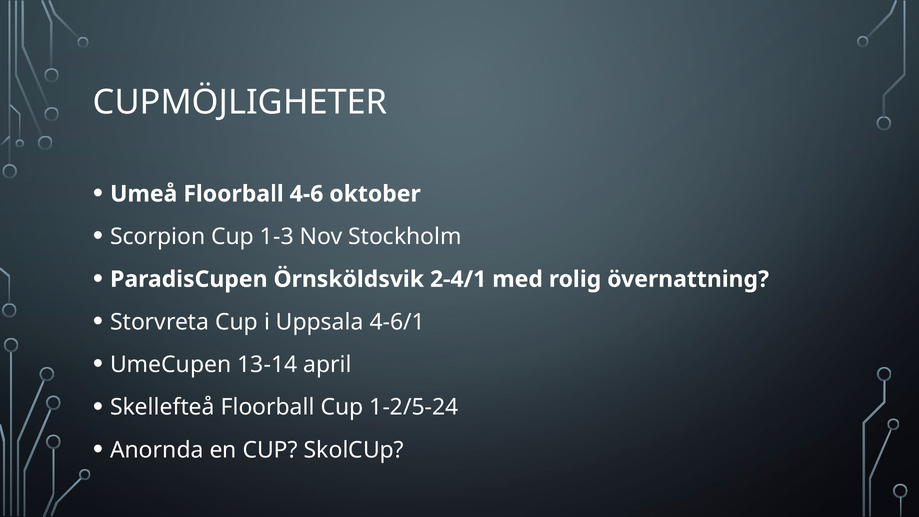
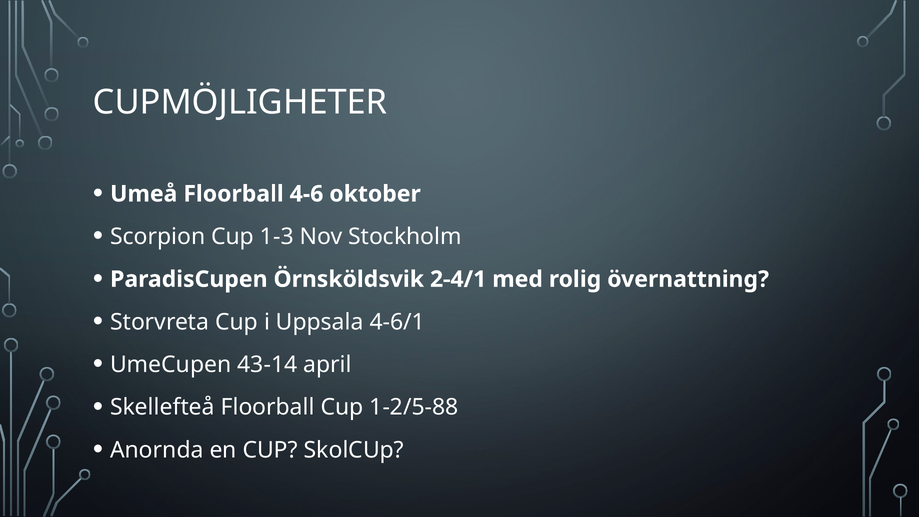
13-14: 13-14 -> 43-14 (267, 365)
1-2/5-24: 1-2/5-24 -> 1-2/5-88 (414, 407)
